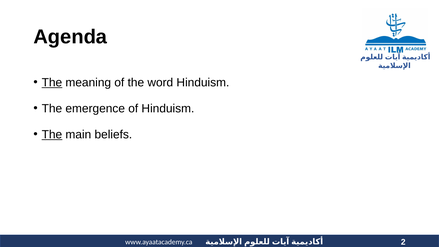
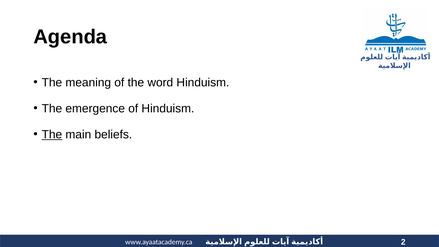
The underline: present -> none (52, 83)
